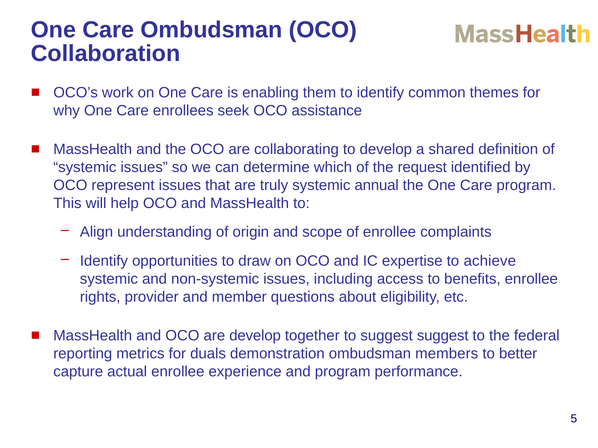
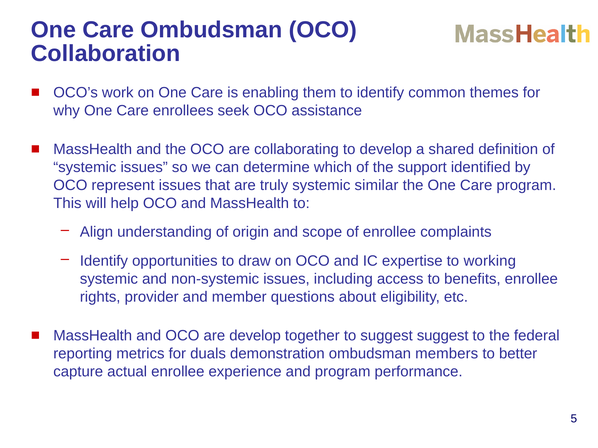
request: request -> support (422, 167)
annual: annual -> similar (376, 185)
achieve: achieve -> working (490, 261)
